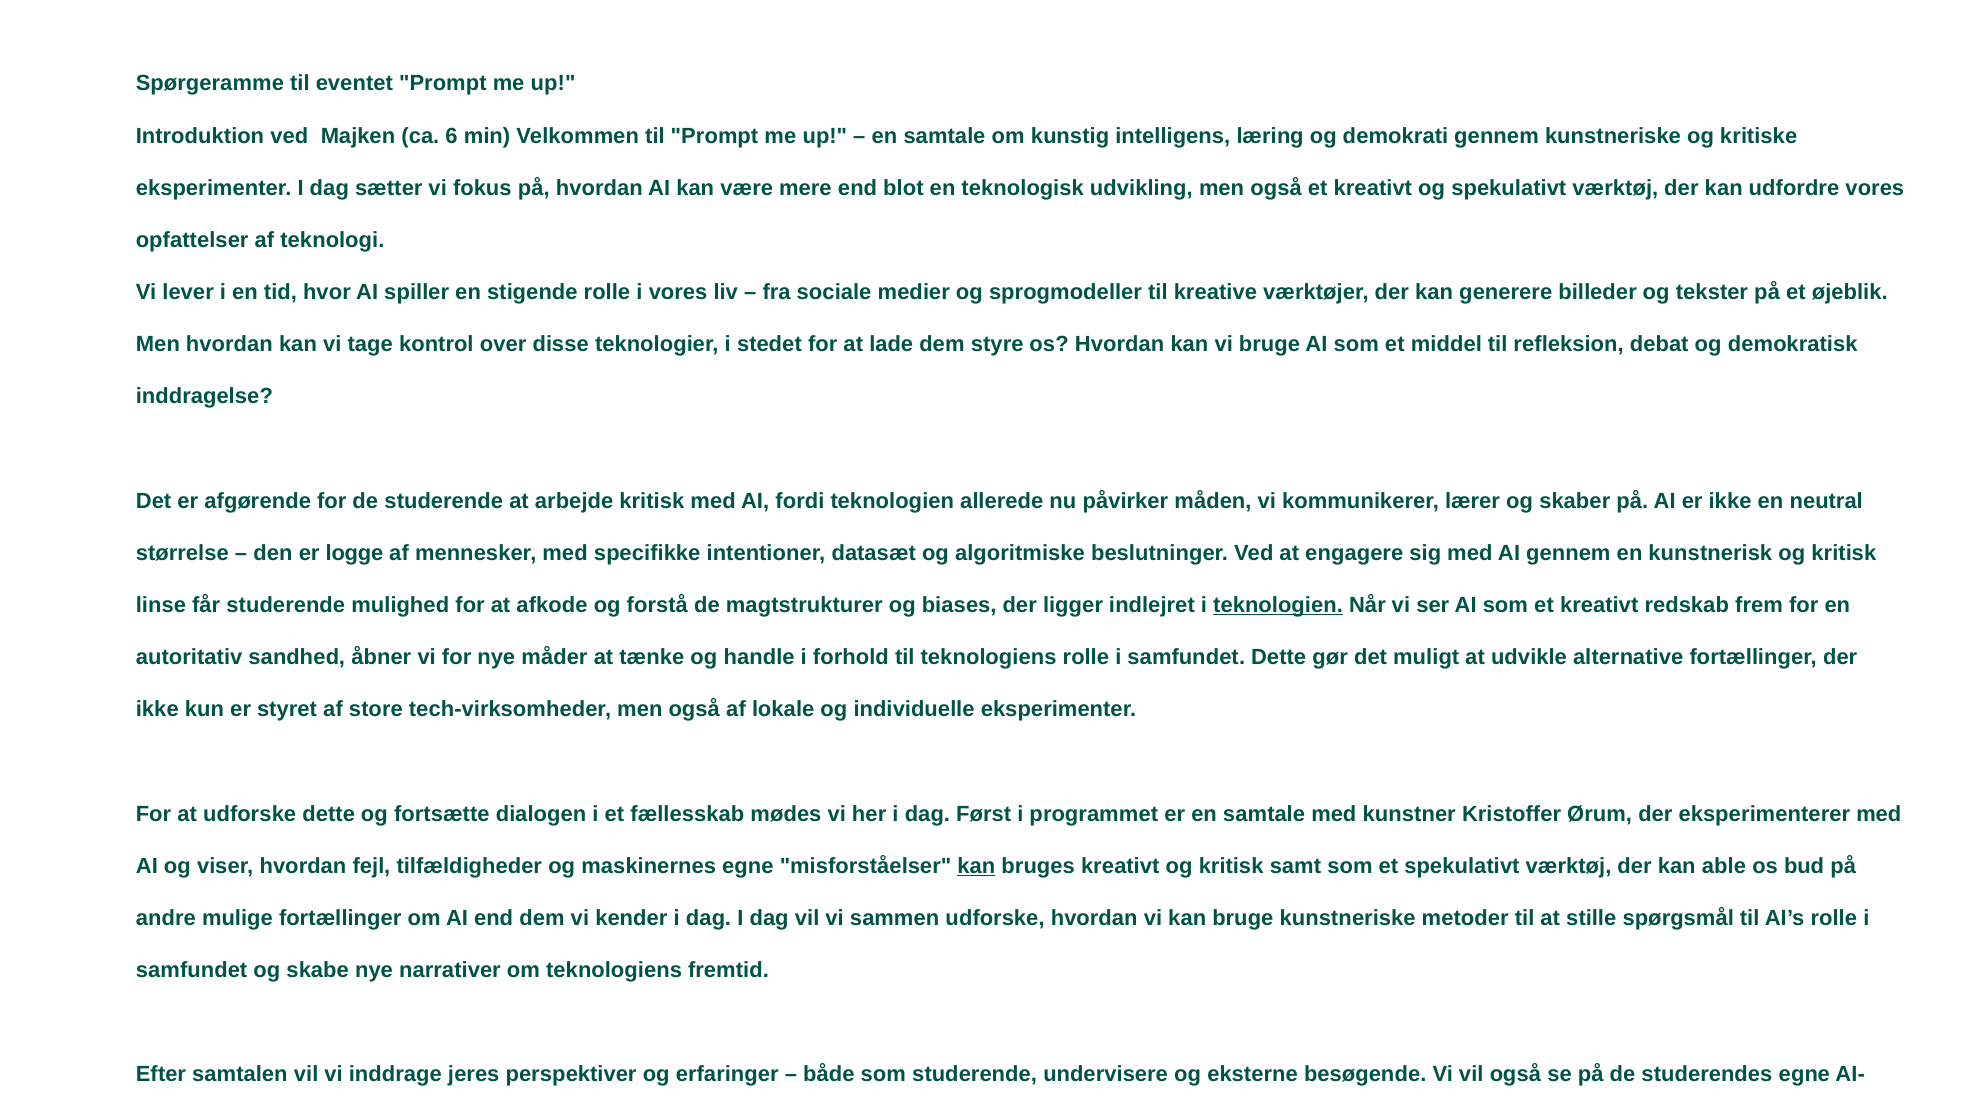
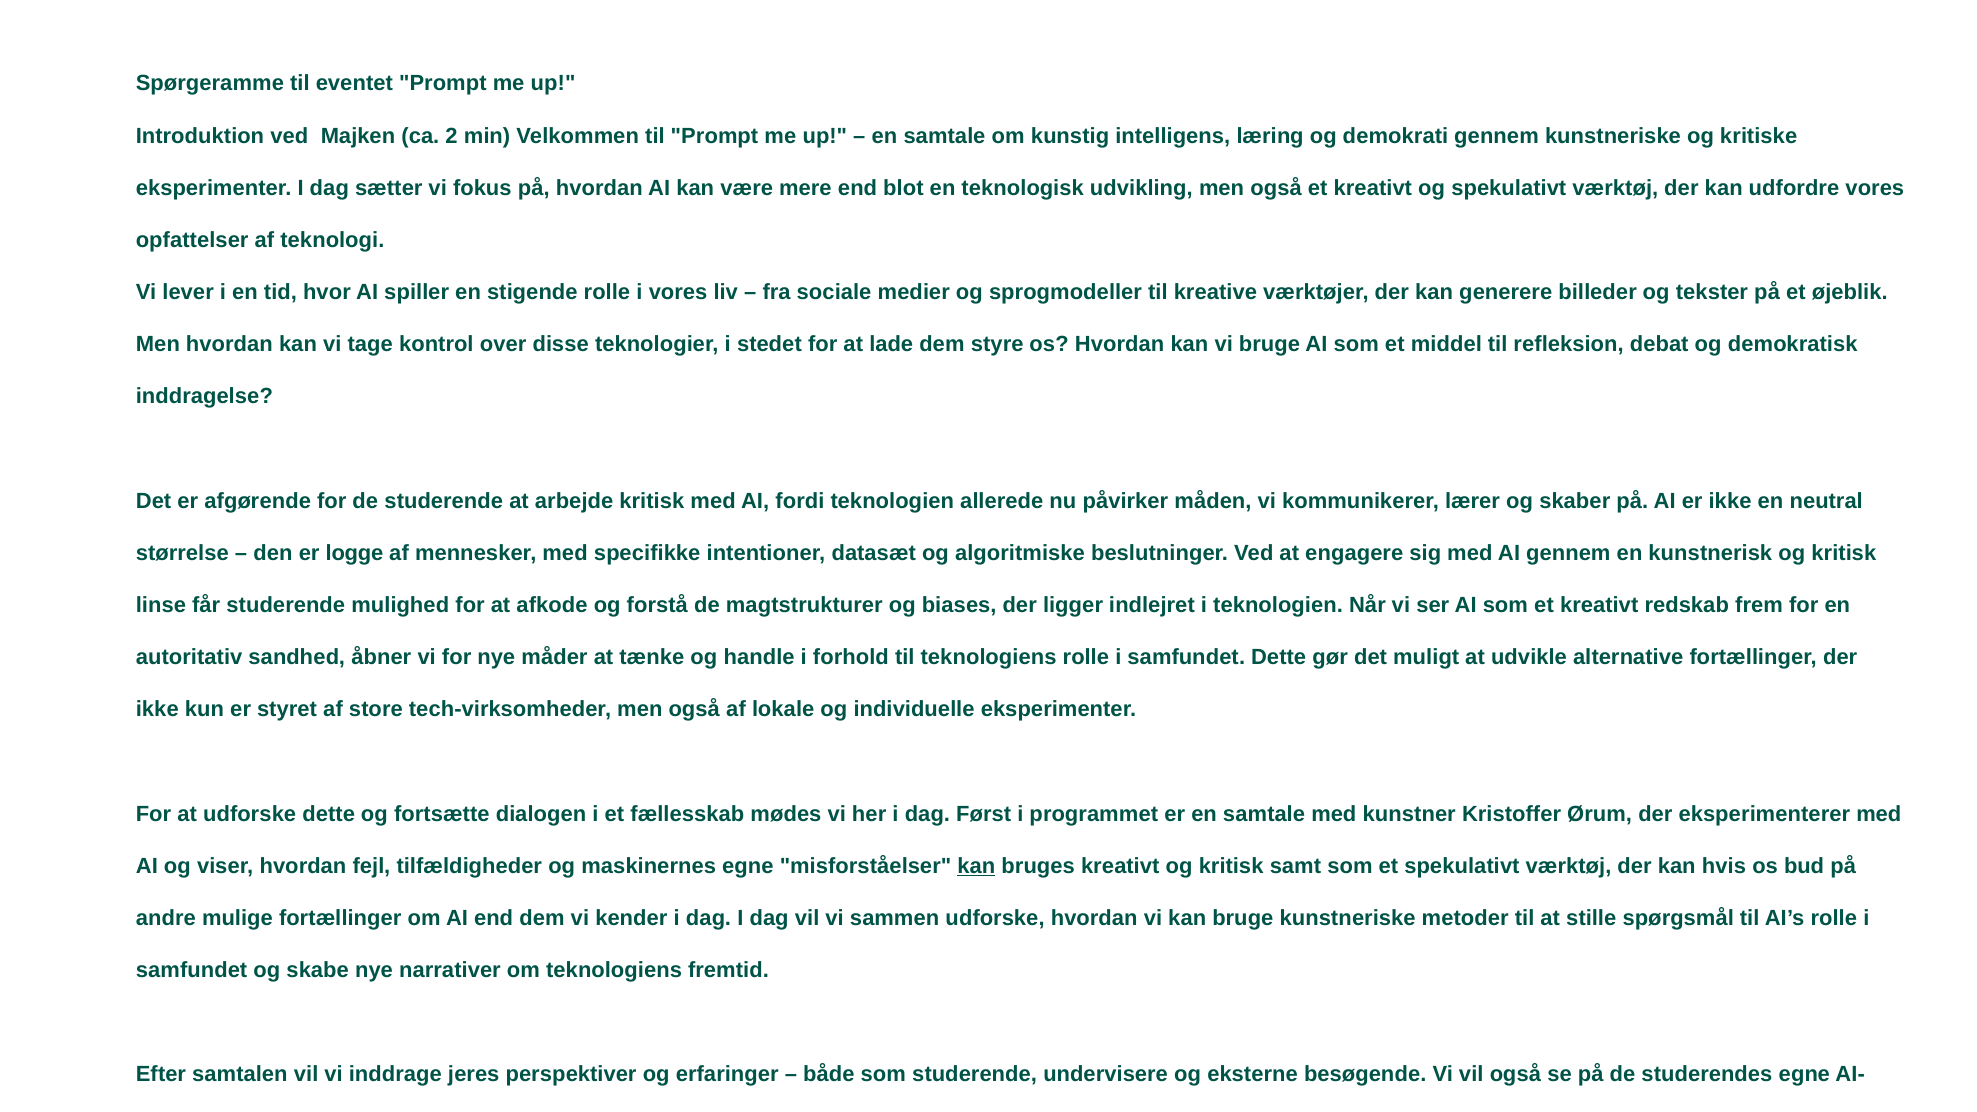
ca 6: 6 -> 2 (452, 136)
teknologien underline: present -> none (1278, 605)
able: able -> hvis (1724, 866)
